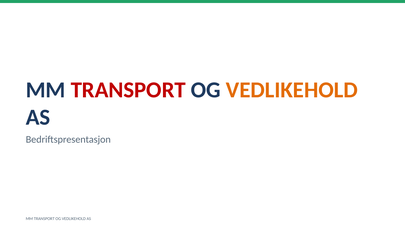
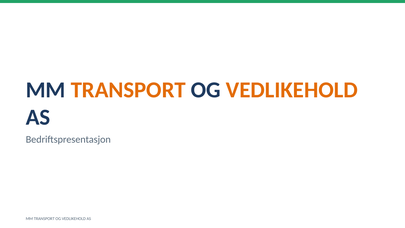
TRANSPORT colour: red -> orange (128, 90)
